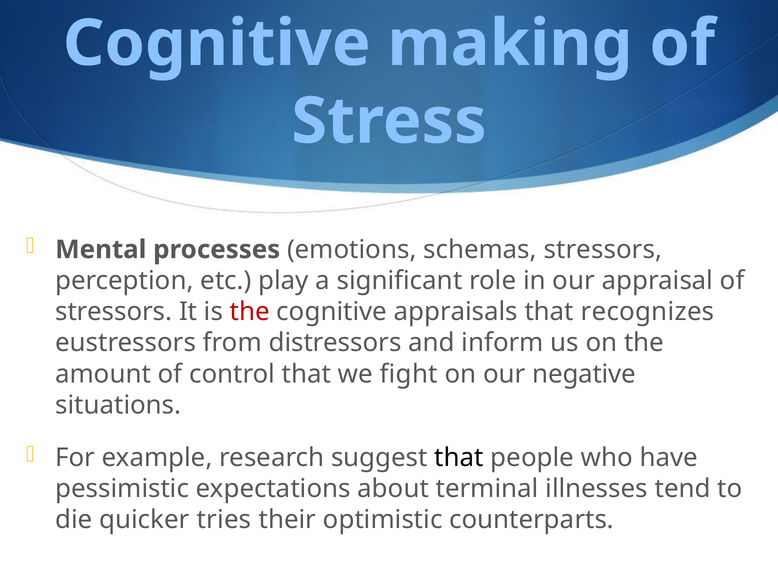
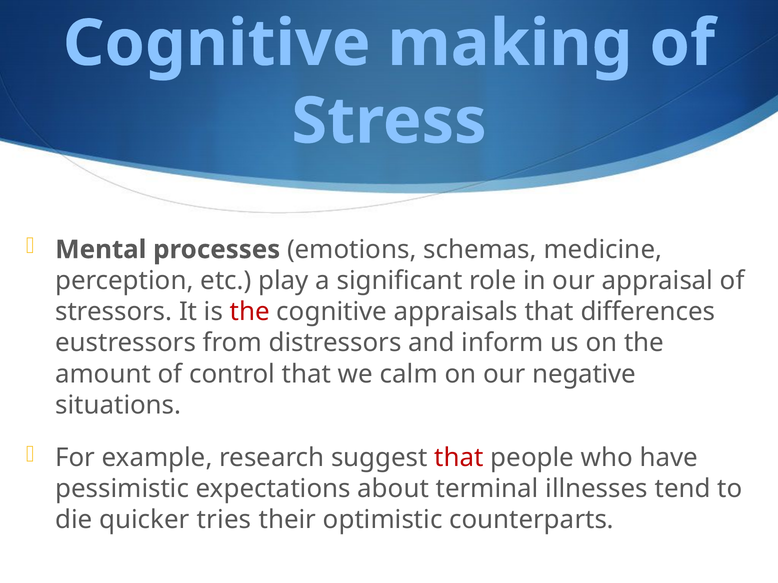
schemas stressors: stressors -> medicine (603, 250)
recognizes: recognizes -> differences (648, 312)
fight: fight -> calm (409, 374)
that colour: black -> red (459, 458)
